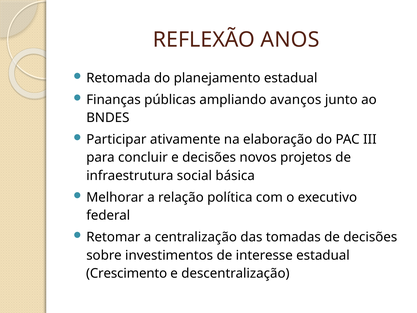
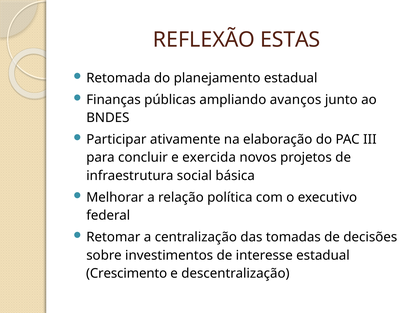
ANOS: ANOS -> ESTAS (290, 40)
e decisões: decisões -> exercida (209, 157)
